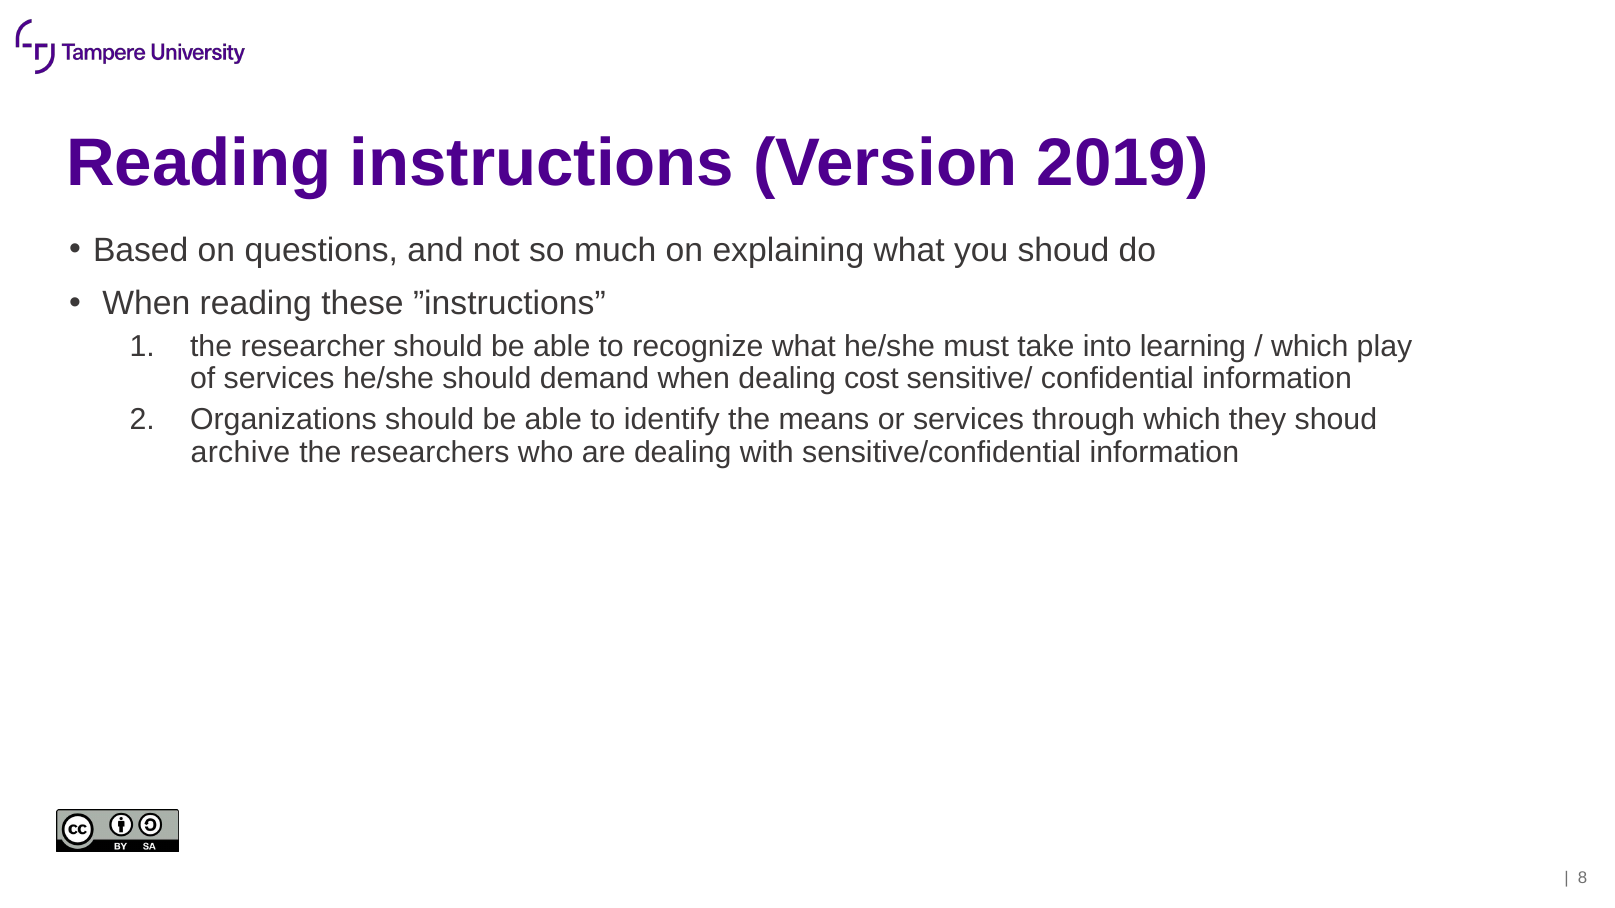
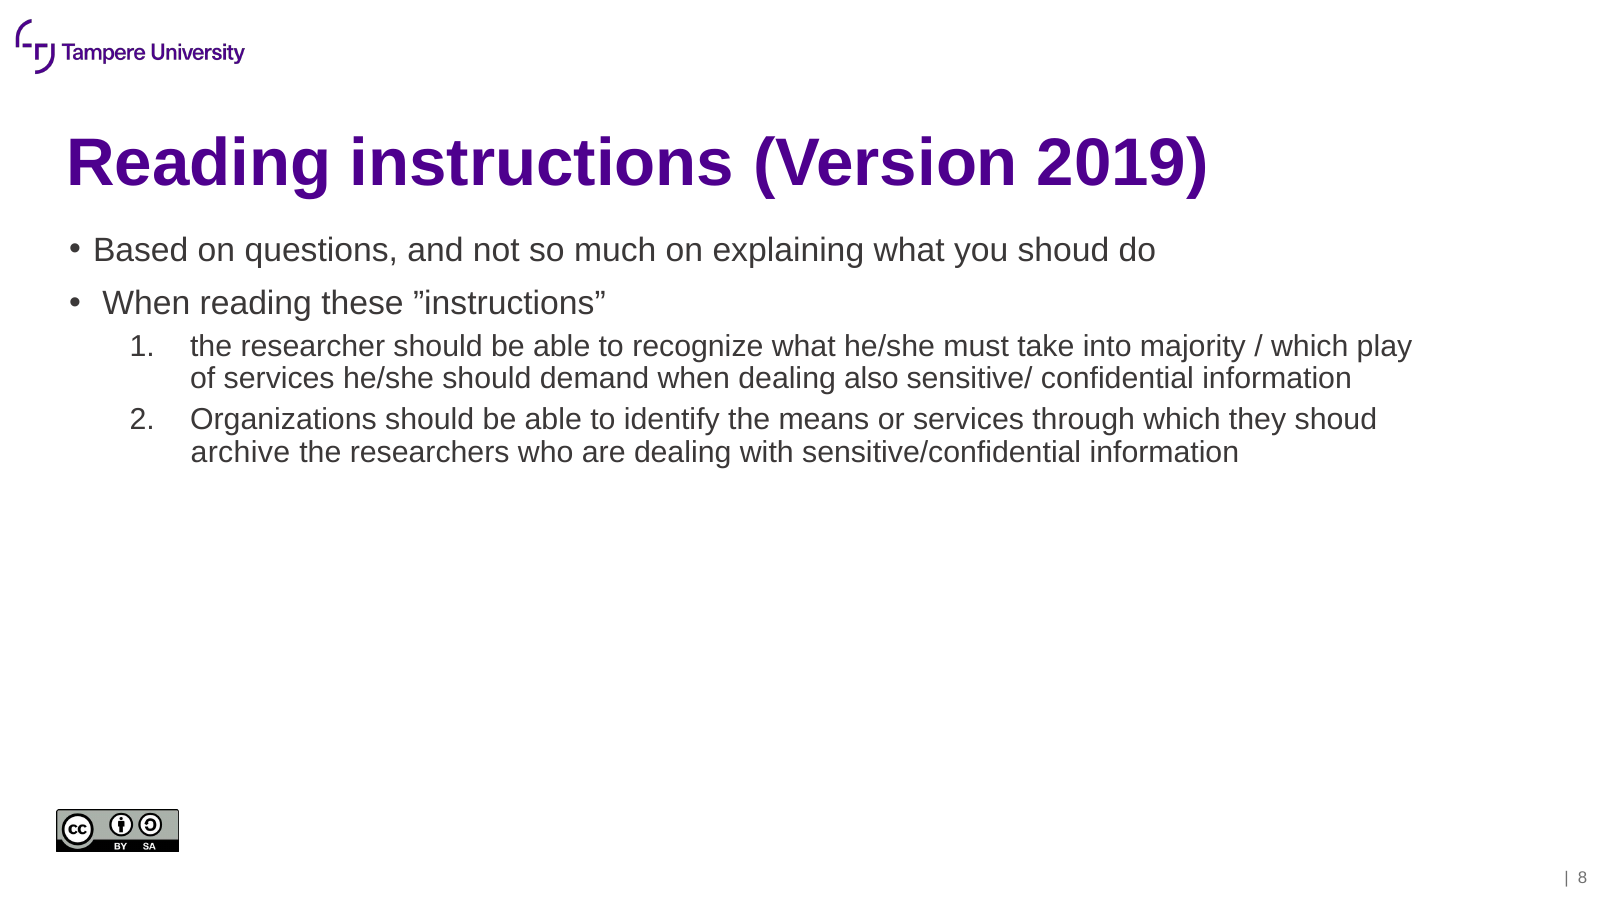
learning: learning -> majority (1193, 346)
cost: cost -> also (871, 379)
